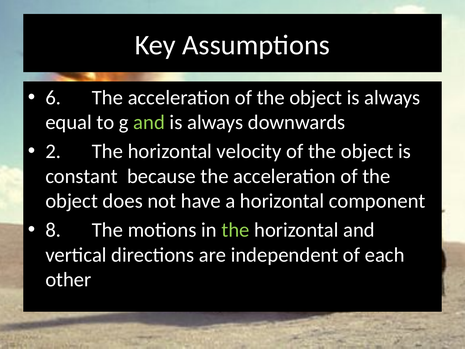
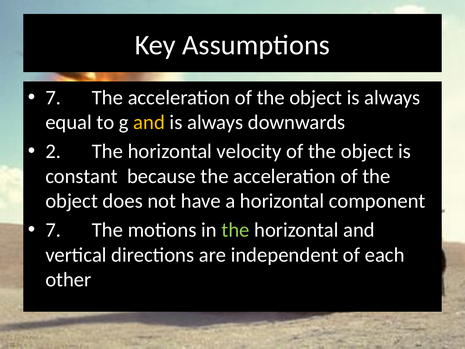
6: 6 -> 7 (53, 98)
and colour: light green -> yellow (149, 122)
8: 8 -> 7 (53, 230)
